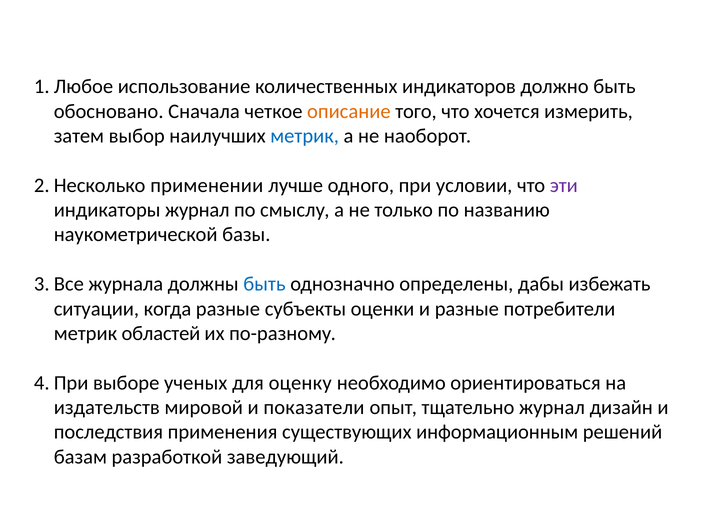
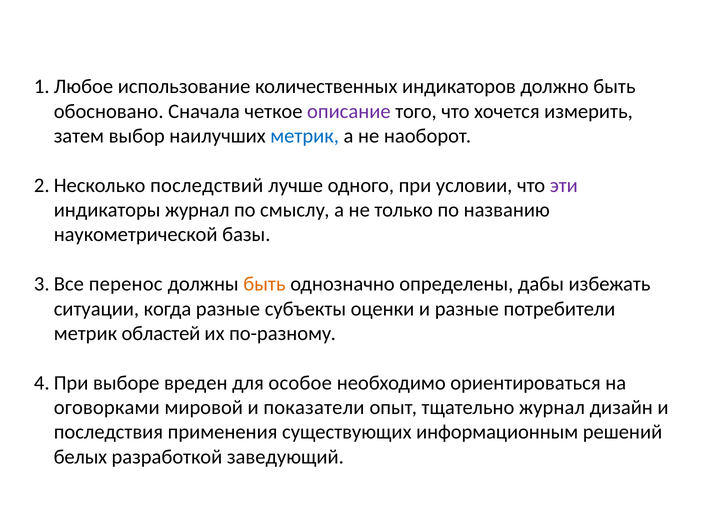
описание colour: orange -> purple (349, 111)
применении: применении -> последствий (207, 185)
журнала: журнала -> перенос (126, 284)
быть colour: blue -> orange (264, 284)
ученых: ученых -> вреден (196, 383)
оценку: оценку -> особое (300, 383)
издательств: издательств -> оговорками (107, 407)
базам: базам -> белых (80, 457)
